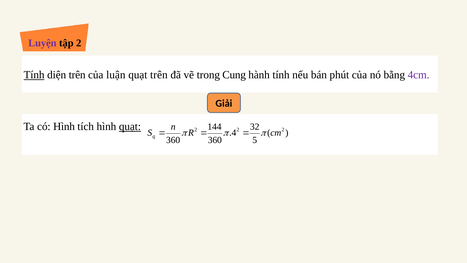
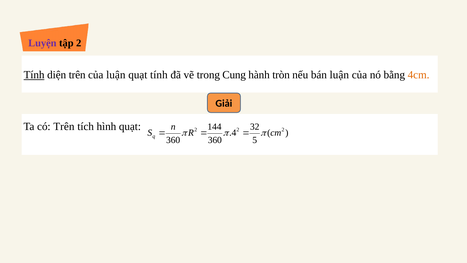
quạt trên: trên -> tính (159, 75)
hành tính: tính -> tròn (281, 75)
bán phút: phút -> luận (339, 75)
4cm colour: purple -> orange (419, 75)
có Hình: Hình -> Trên (64, 126)
quạt underline: present -> none (130, 126)
